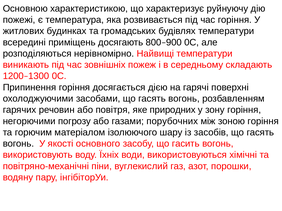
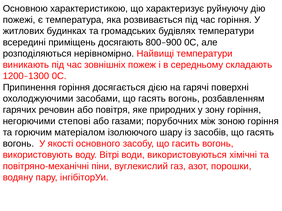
погрозу: погрозу -> степові (74, 121)
Їхніх: Їхніх -> Вітрі (109, 155)
